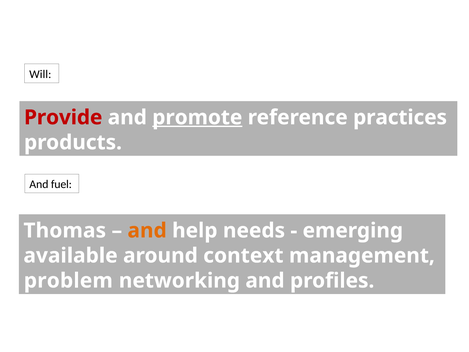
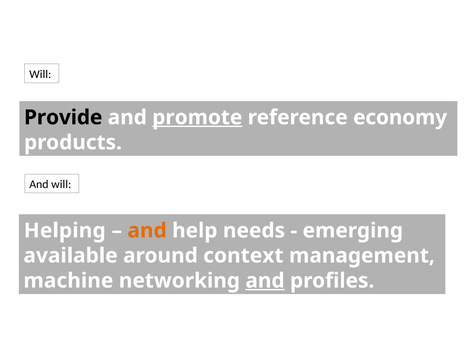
Provide colour: red -> black (63, 117)
practices: practices -> economy (400, 117)
And fuel: fuel -> will (61, 184)
Thomas: Thomas -> Helping (65, 230)
problem: problem -> machine (68, 280)
and underline: none -> present (265, 280)
